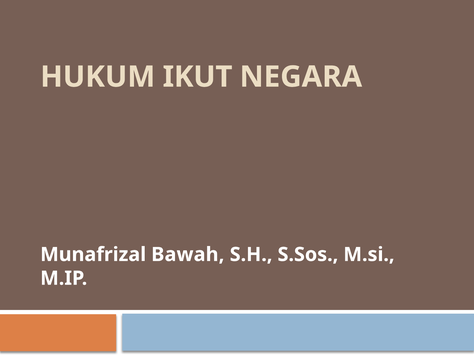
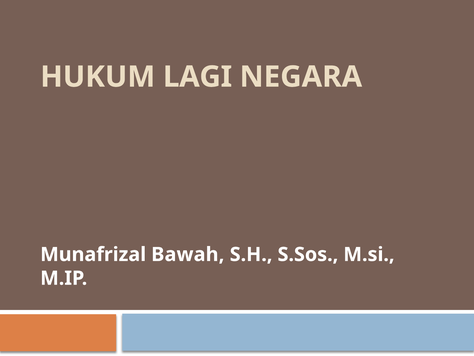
IKUT: IKUT -> LAGI (198, 77)
